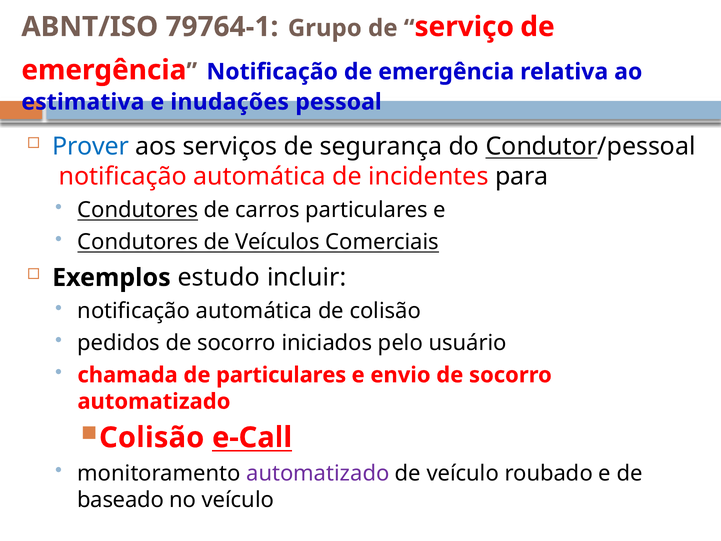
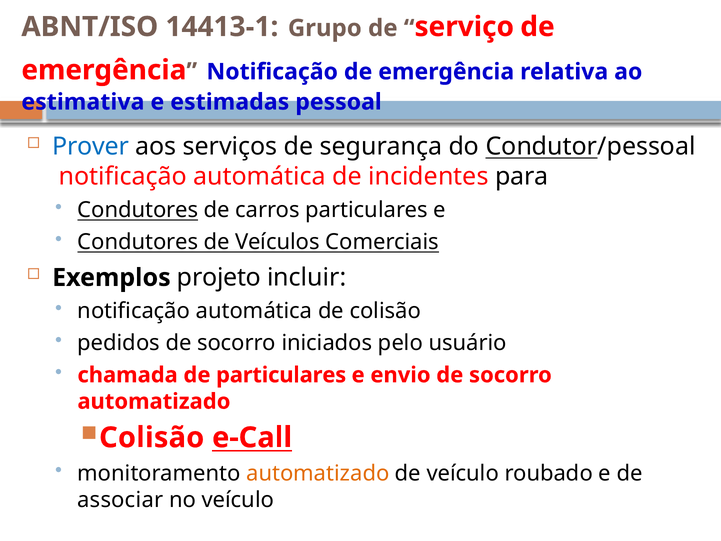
79764-1: 79764-1 -> 14413-1 (222, 27)
inudações: inudações -> estimadas (230, 102)
estudo: estudo -> projeto (219, 277)
automatizado colour: purple -> orange (318, 473)
baseado: baseado -> associar (120, 500)
